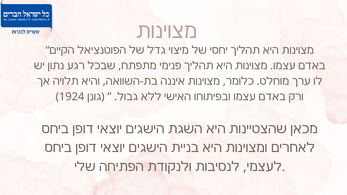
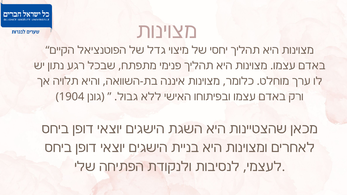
1924: 1924 -> 1904 (72, 97)
